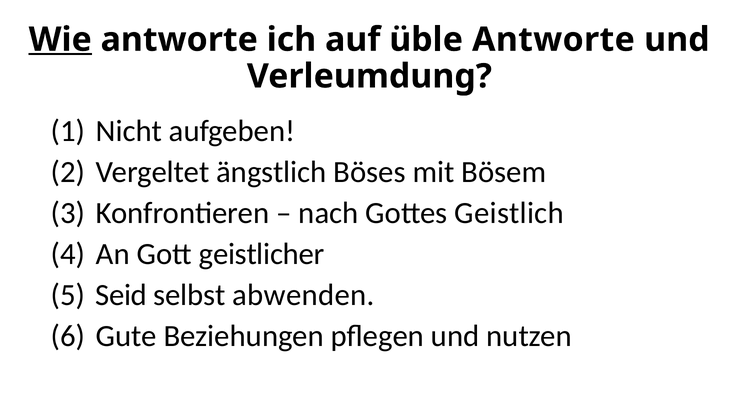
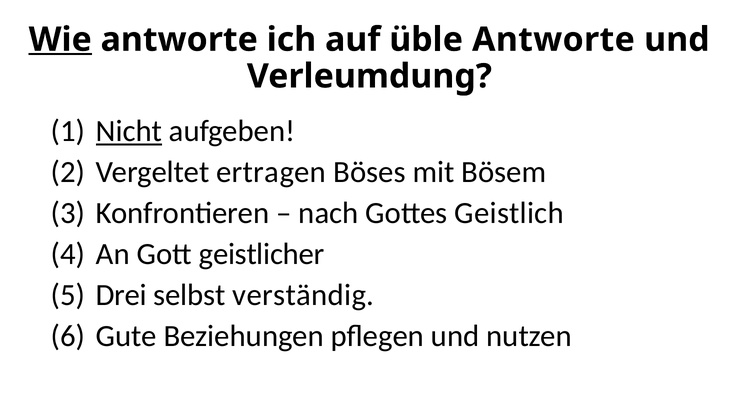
Nicht underline: none -> present (129, 131)
ängstlich: ängstlich -> ertragen (271, 172)
Seid: Seid -> Drei (121, 295)
abwenden: abwenden -> verständig (303, 295)
